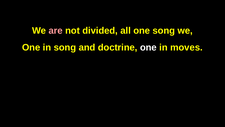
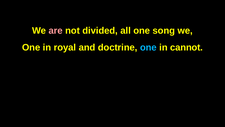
in song: song -> royal (65, 47)
one colour: white -> light blue (148, 47)
moves: moves -> cannot (187, 47)
